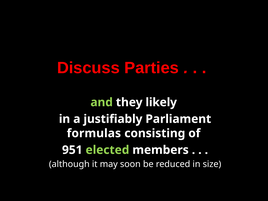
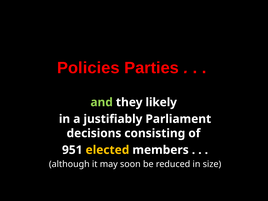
Discuss: Discuss -> Policies (88, 68)
formulas: formulas -> decisions (94, 133)
elected colour: light green -> yellow (107, 150)
